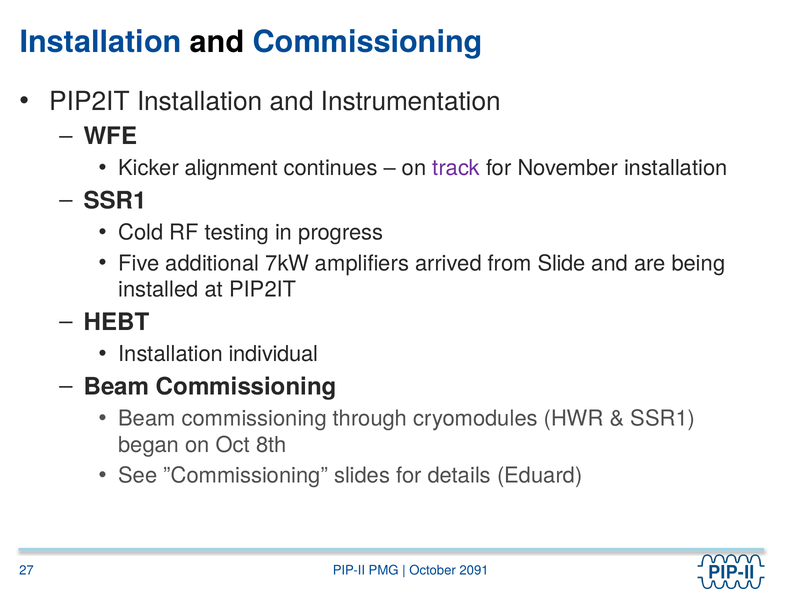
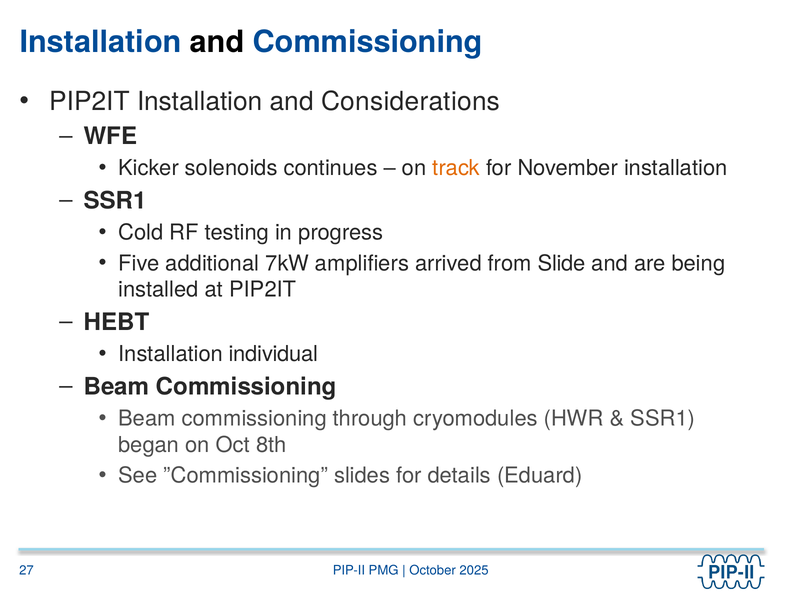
Instrumentation: Instrumentation -> Considerations (411, 101)
alignment: alignment -> solenoids (231, 168)
track colour: purple -> orange (456, 168)
2091: 2091 -> 2025 (474, 570)
